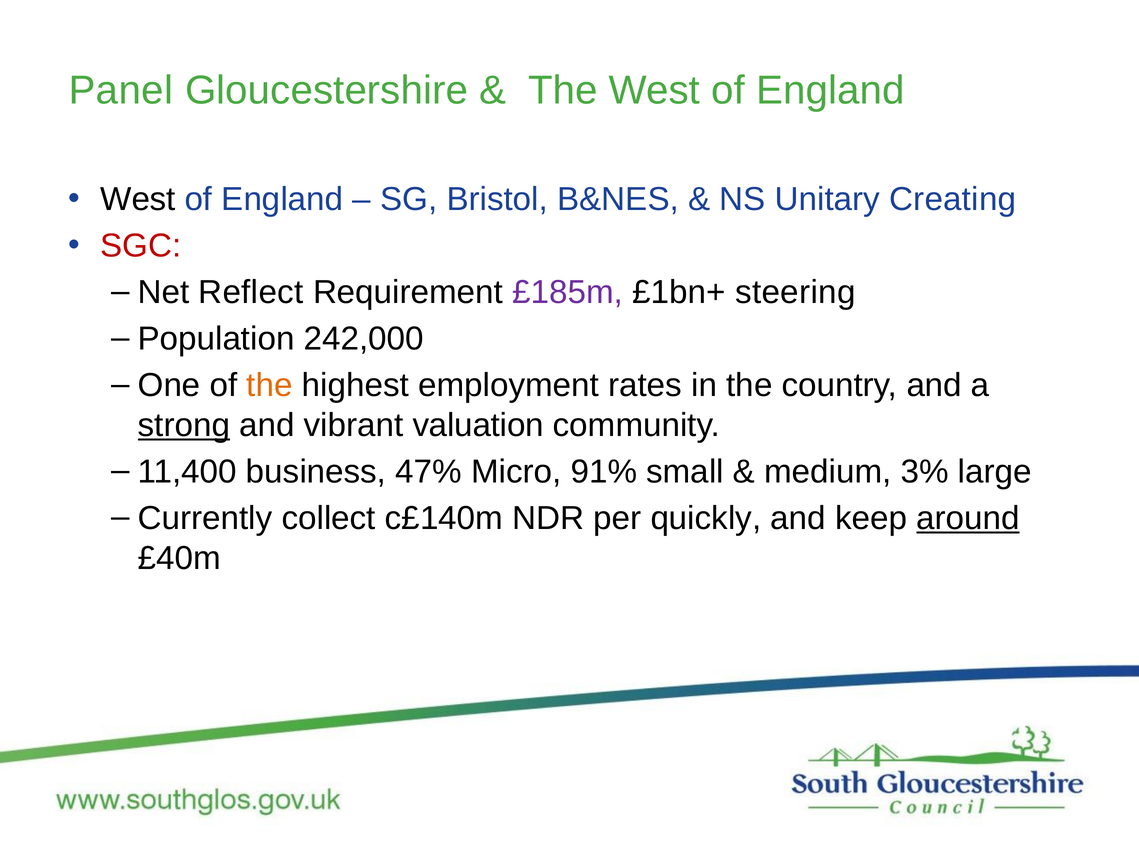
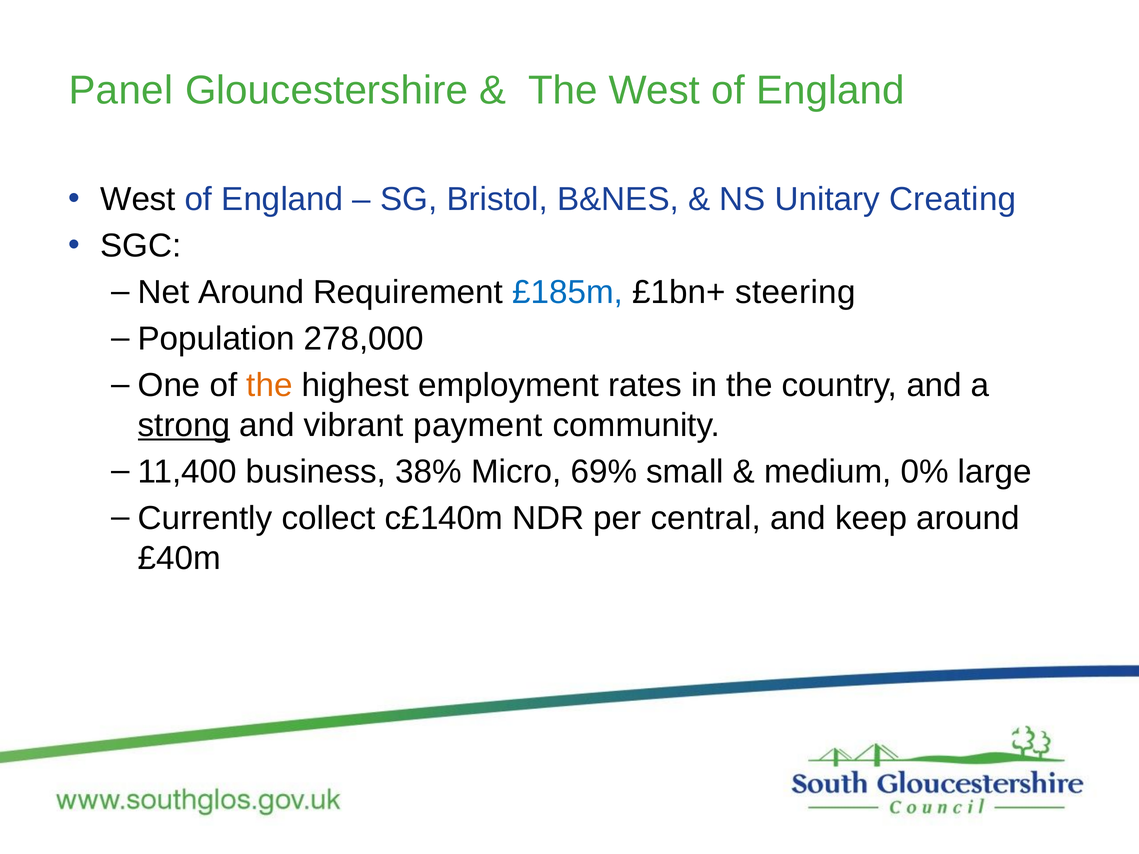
SGC colour: red -> black (141, 246)
Net Reflect: Reflect -> Around (251, 293)
£185m colour: purple -> blue (568, 293)
242,000: 242,000 -> 278,000 (364, 339)
valuation: valuation -> payment (478, 425)
47%: 47% -> 38% (429, 472)
91%: 91% -> 69% (604, 472)
3%: 3% -> 0% (925, 472)
quickly: quickly -> central (706, 518)
around underline: present -> none (968, 518)
